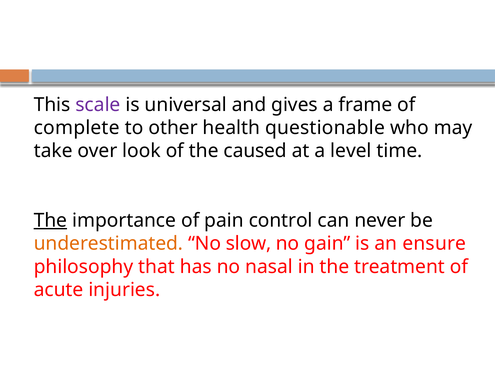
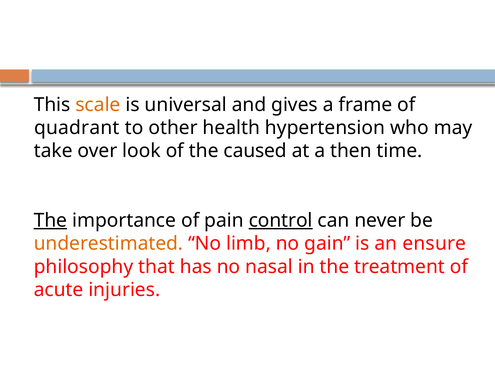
scale colour: purple -> orange (98, 104)
complete: complete -> quadrant (77, 128)
questionable: questionable -> hypertension (325, 128)
level: level -> then (351, 151)
control underline: none -> present (281, 220)
slow: slow -> limb (249, 243)
